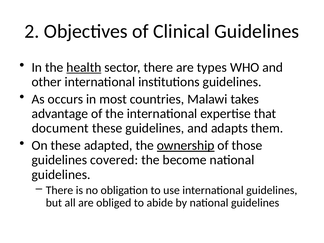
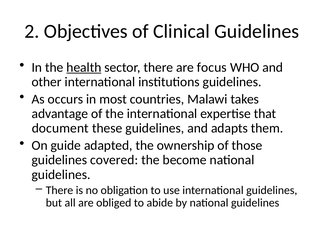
types: types -> focus (212, 67)
On these: these -> guide (66, 145)
ownership underline: present -> none (186, 145)
